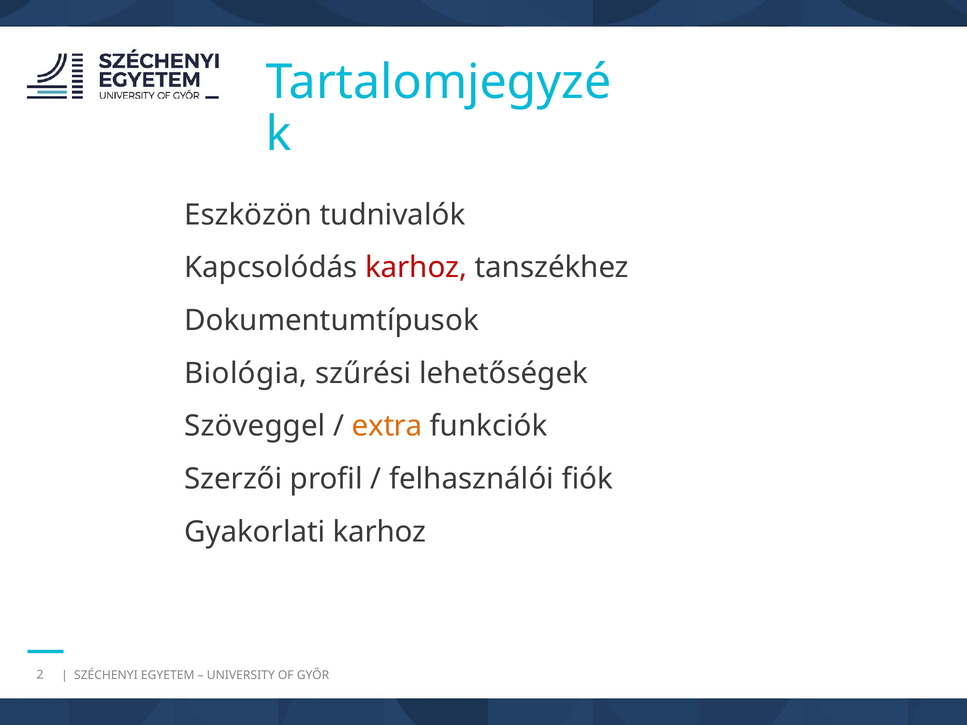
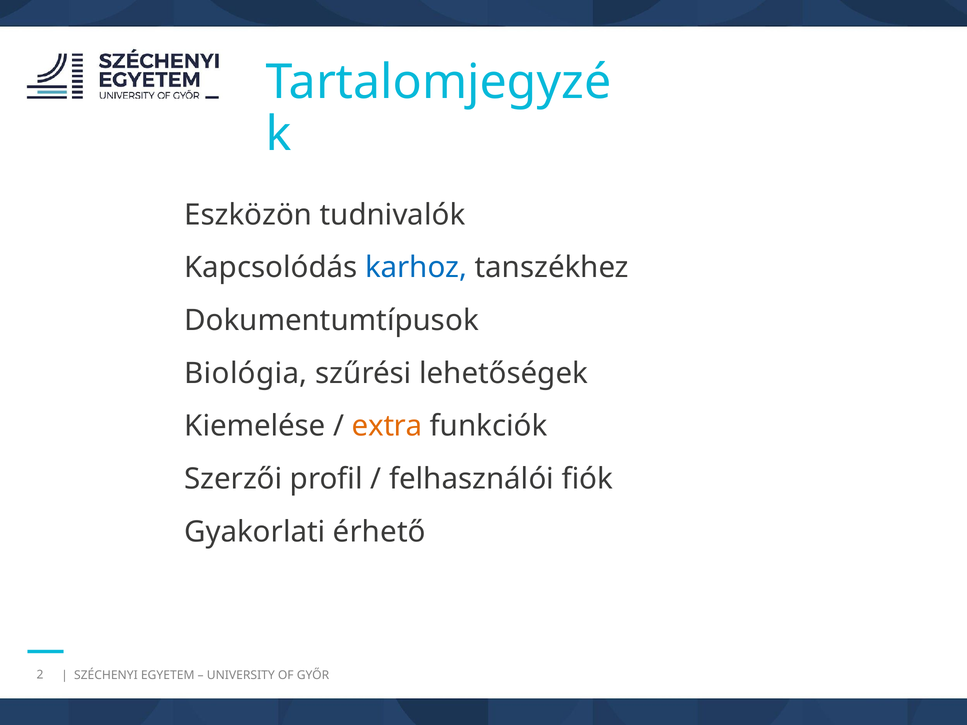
karhoz colour: red -> blue (416, 268)
Szöveggel: Szöveggel -> Kiemelése (255, 426)
Gyakorlati karhoz: karhoz -> érhető (379, 532)
